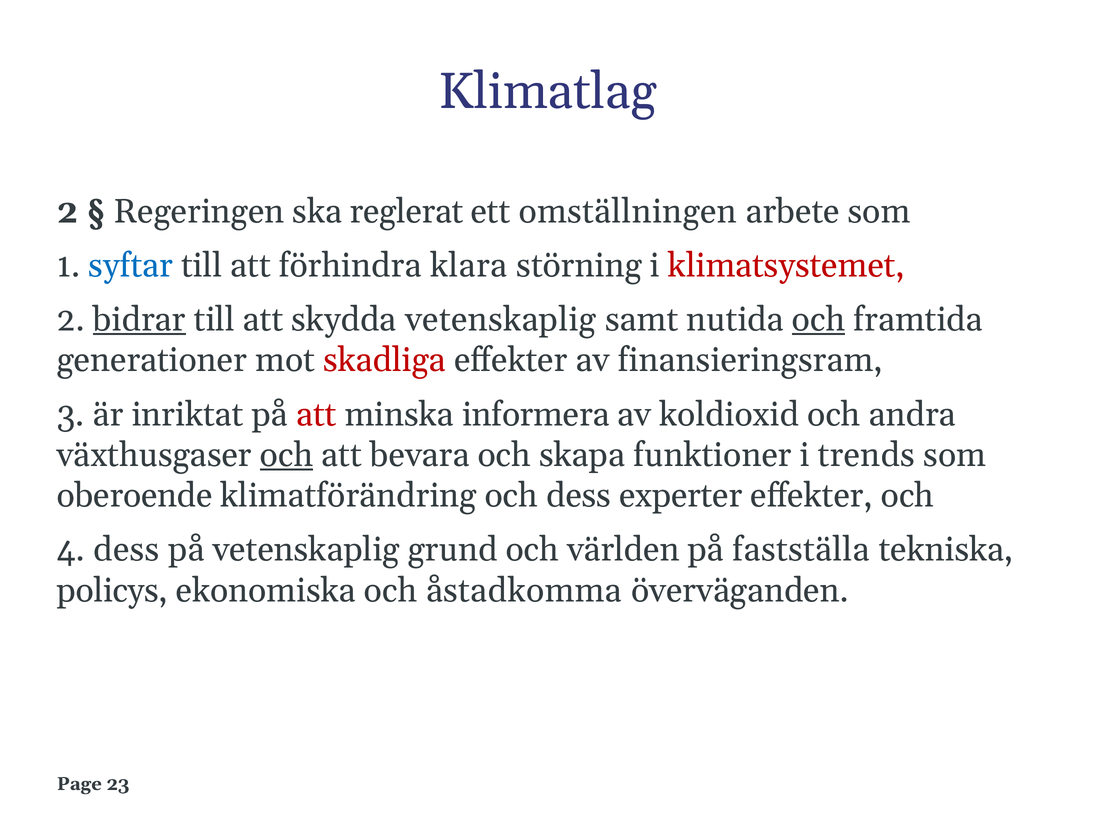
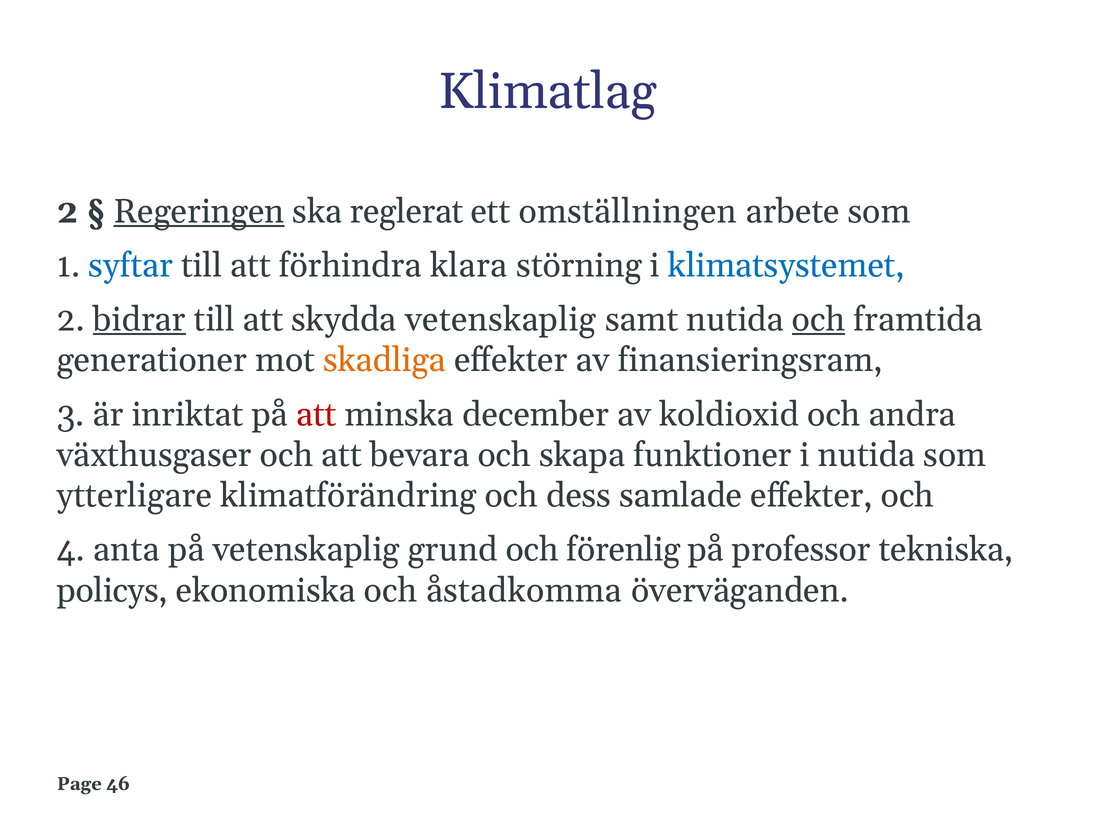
Regeringen underline: none -> present (199, 211)
klimatsystemet colour: red -> blue (786, 266)
skadliga colour: red -> orange (385, 360)
informera: informera -> december (536, 414)
och underline: present -> none (287, 455)
i trends: trends -> nutida (867, 455)
oberoende: oberoende -> ytterligare (134, 496)
experter: experter -> samlade (681, 496)
4 dess: dess -> anta (126, 550)
världen: världen -> förenlig (623, 550)
fastställa: fastställa -> professor (801, 550)
23: 23 -> 46 (118, 784)
